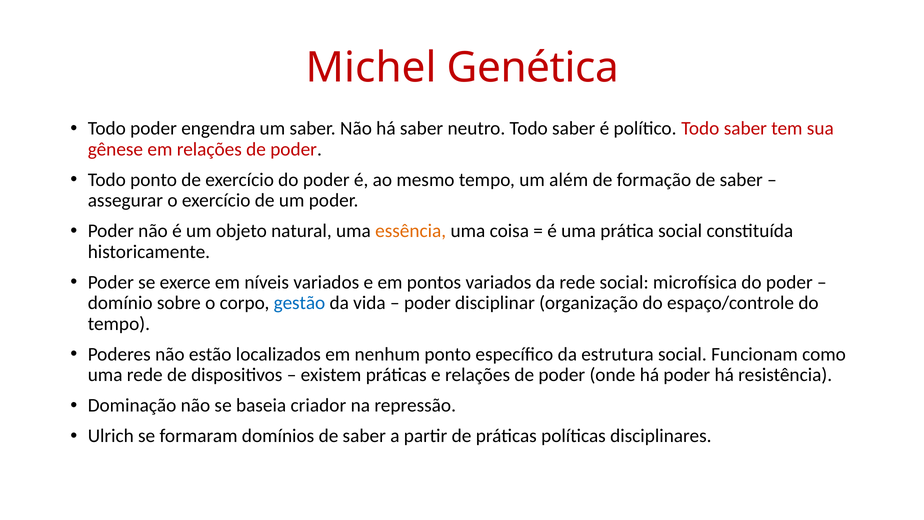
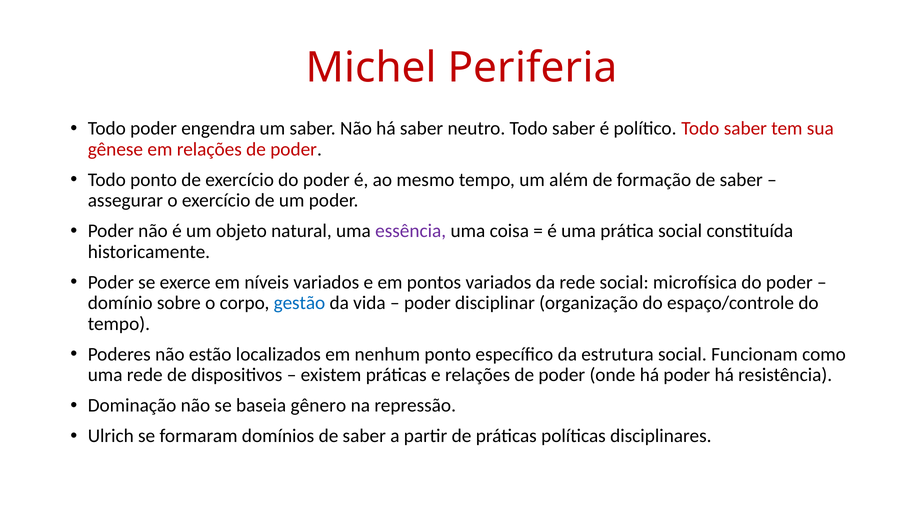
Genética: Genética -> Periferia (533, 68)
essência colour: orange -> purple (411, 231)
criador: criador -> gênero (318, 405)
